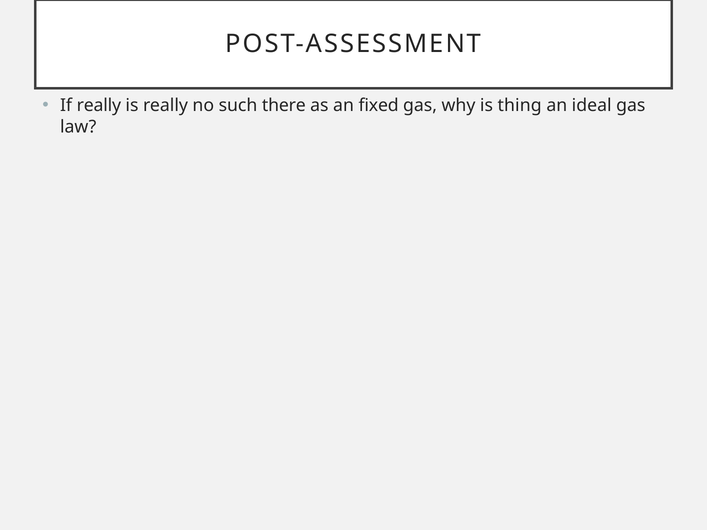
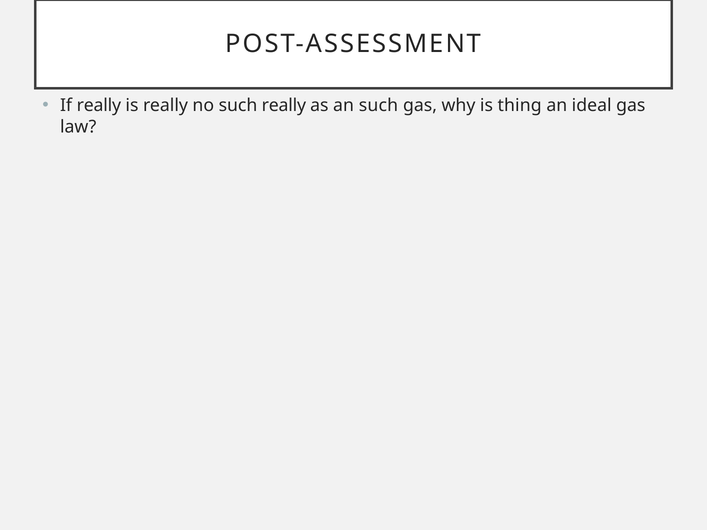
such there: there -> really (284, 106)
an fixed: fixed -> such (378, 106)
